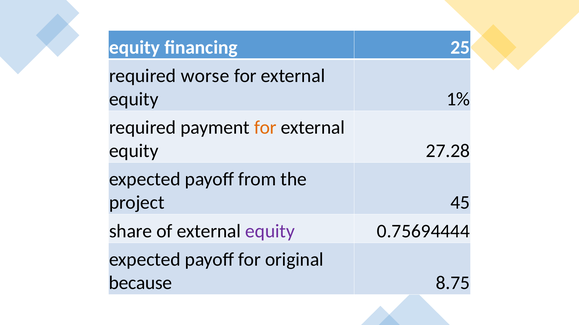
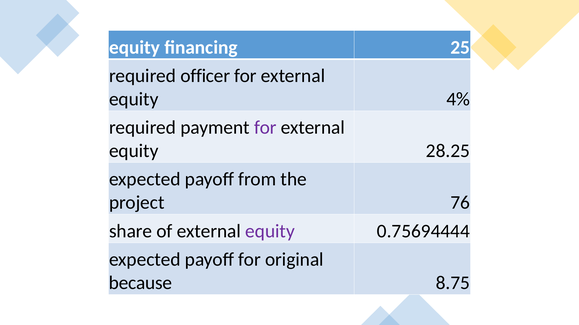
worse: worse -> officer (205, 76)
1%: 1% -> 4% (458, 99)
for colour: orange -> purple (265, 128)
27.28: 27.28 -> 28.25 (448, 151)
45: 45 -> 76 (460, 203)
